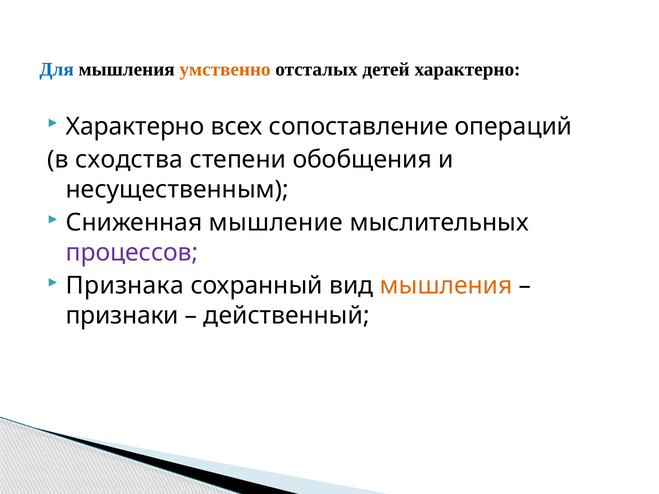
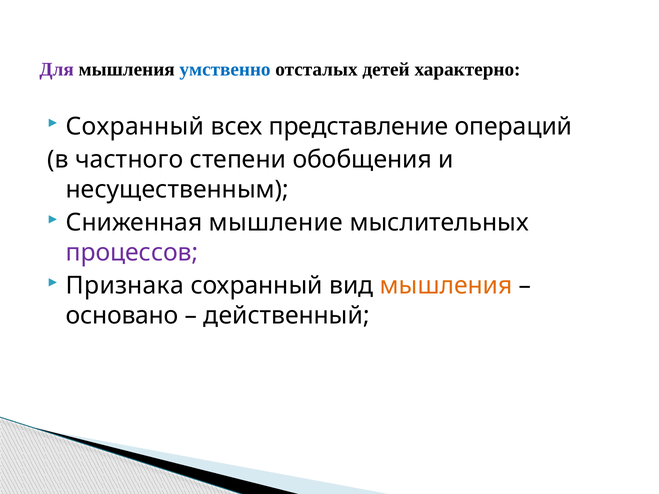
Для colour: blue -> purple (57, 69)
умственно colour: orange -> blue (225, 69)
Характерно: Характерно -> Сохранный (135, 127)
сопоставление: сопоставление -> представление (359, 127)
сходства: сходства -> частного (129, 160)
признаки: признаки -> основано (122, 316)
